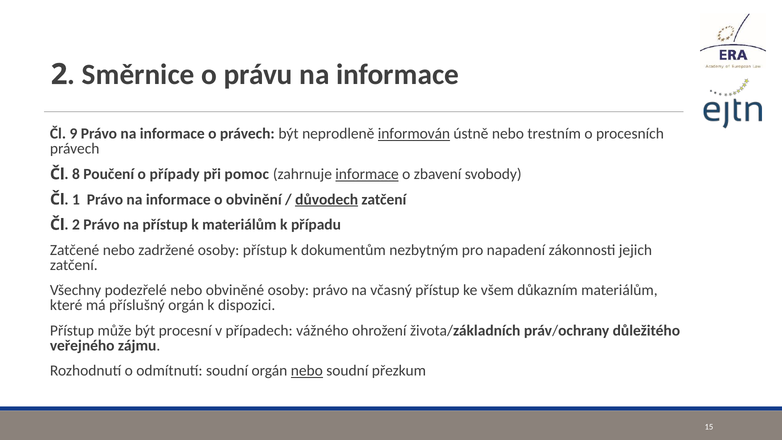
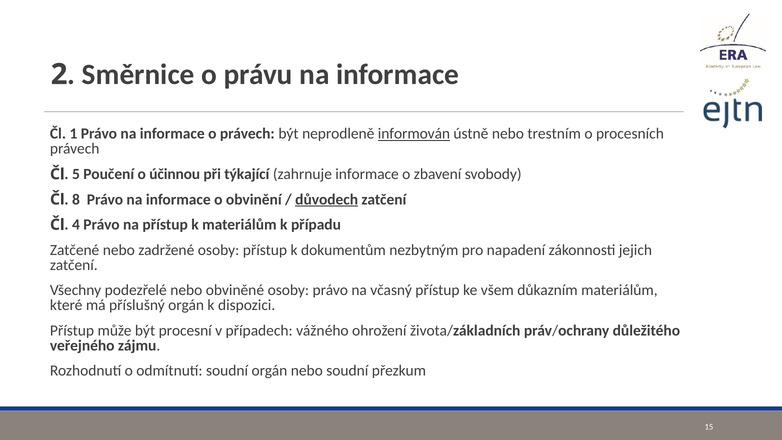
9: 9 -> 1 (73, 134)
8: 8 -> 5 (76, 174)
případy: případy -> účinnou (175, 174)
pomoc: pomoc -> týkající (247, 174)
informace underline: present -> none (367, 174)
1: 1 -> 8 (76, 199)
2: 2 -> 4 (76, 225)
nebo underline: present -> none (307, 371)
